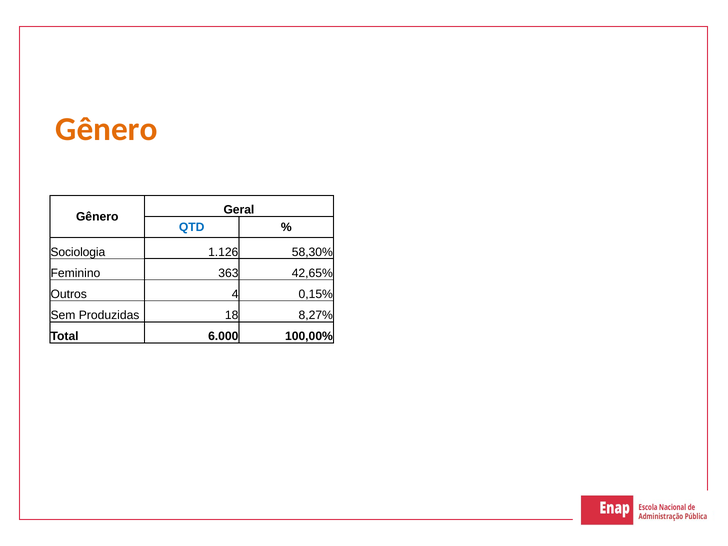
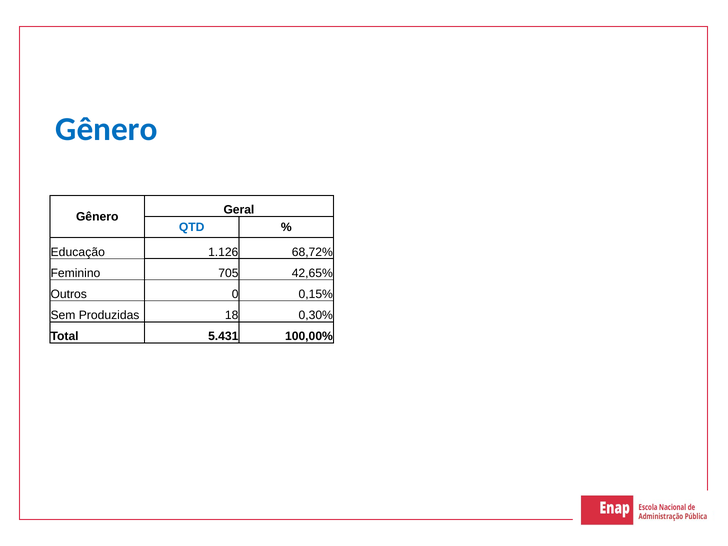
Gênero colour: orange -> blue (107, 129)
Sociologia: Sociologia -> Educação (78, 252)
58,30%: 58,30% -> 68,72% (312, 252)
363: 363 -> 705 (228, 273)
4: 4 -> 0 (235, 294)
8,27%: 8,27% -> 0,30% (316, 315)
6.000: 6.000 -> 5.431 (223, 336)
